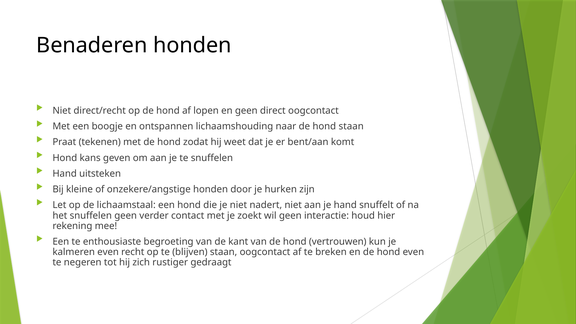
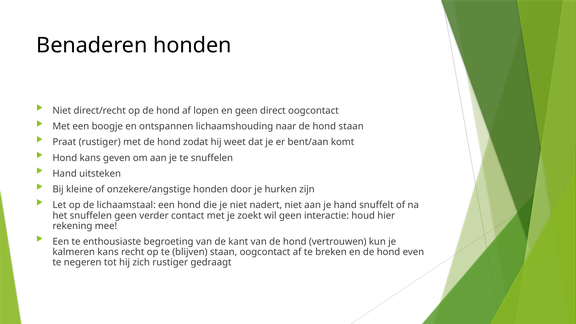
Praat tekenen: tekenen -> rustiger (100, 142)
kalmeren even: even -> kans (108, 252)
